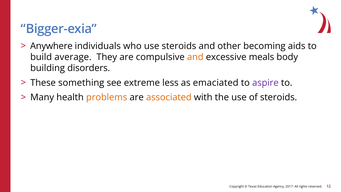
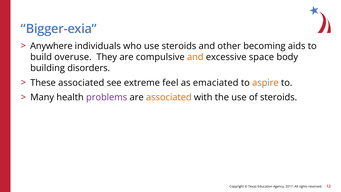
average: average -> overuse (73, 57)
meals: meals -> space (261, 57)
These something: something -> associated (81, 83)
less: less -> feel (170, 83)
aspire colour: purple -> orange (265, 83)
problems colour: orange -> purple (107, 97)
